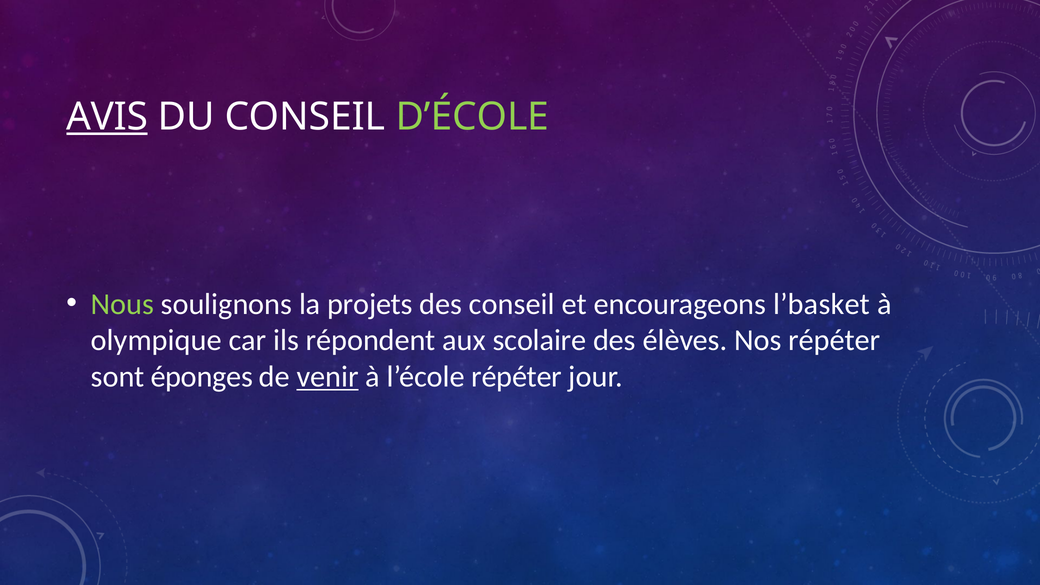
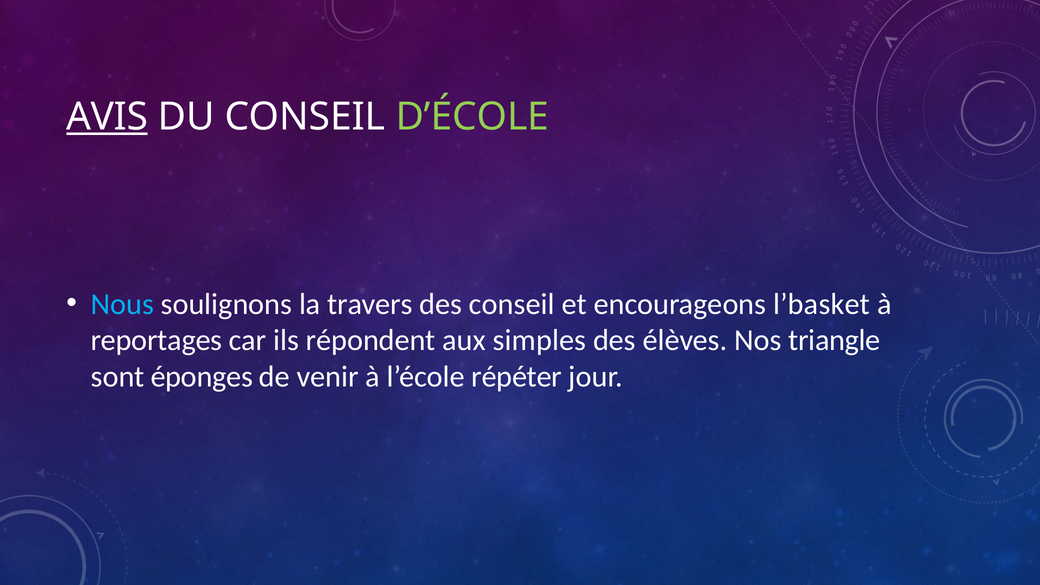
Nous colour: light green -> light blue (122, 304)
projets: projets -> travers (370, 304)
olympique: olympique -> reportages (156, 340)
scolaire: scolaire -> simples (539, 340)
Nos répéter: répéter -> triangle (834, 340)
venir underline: present -> none (328, 377)
